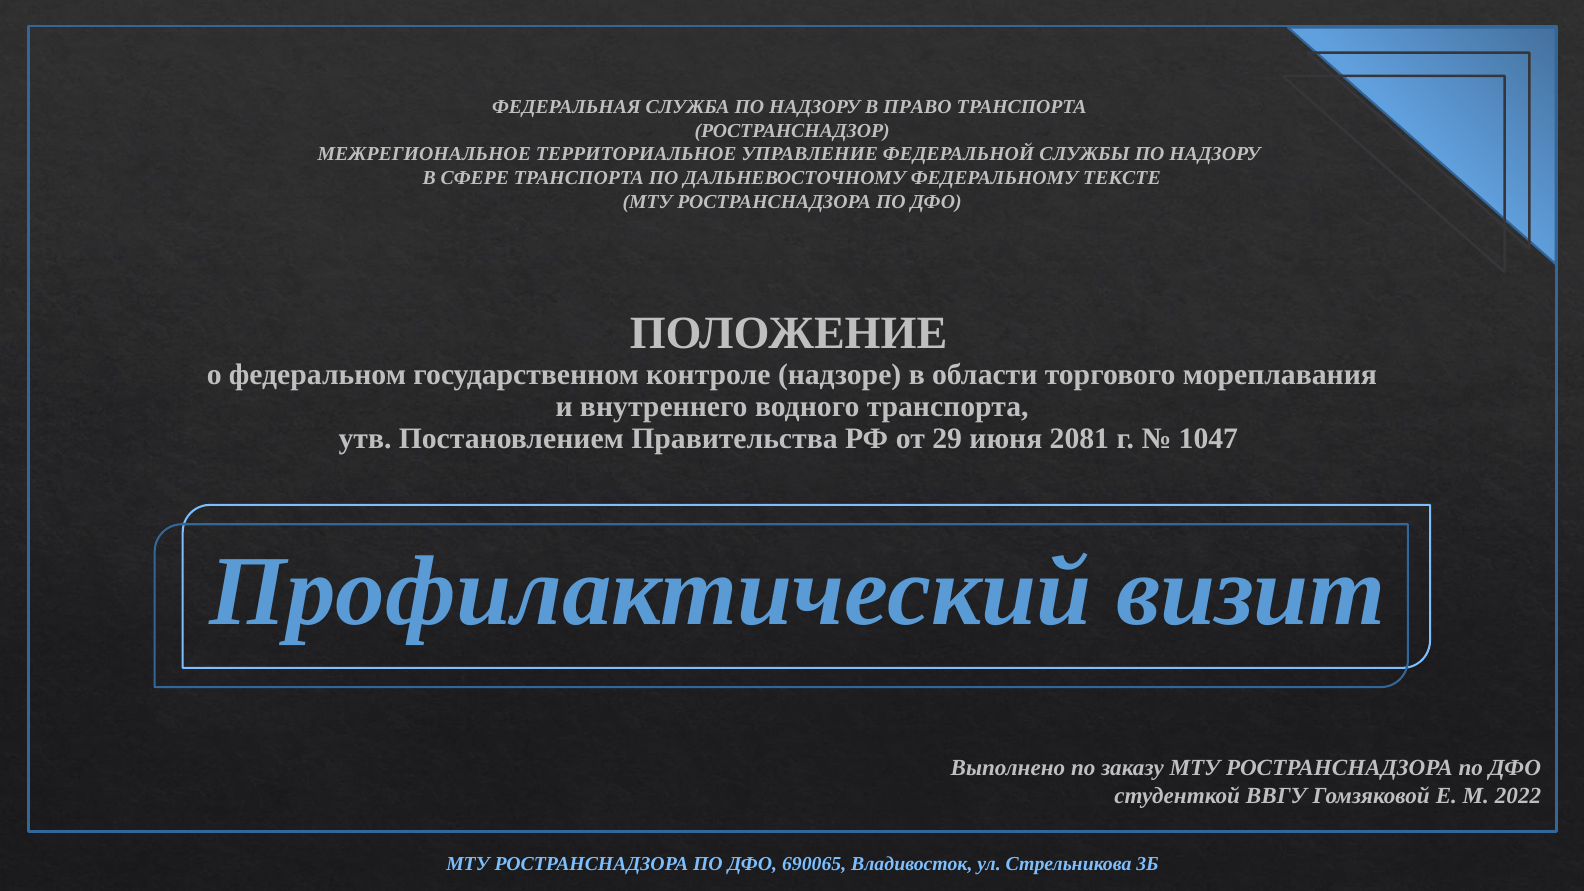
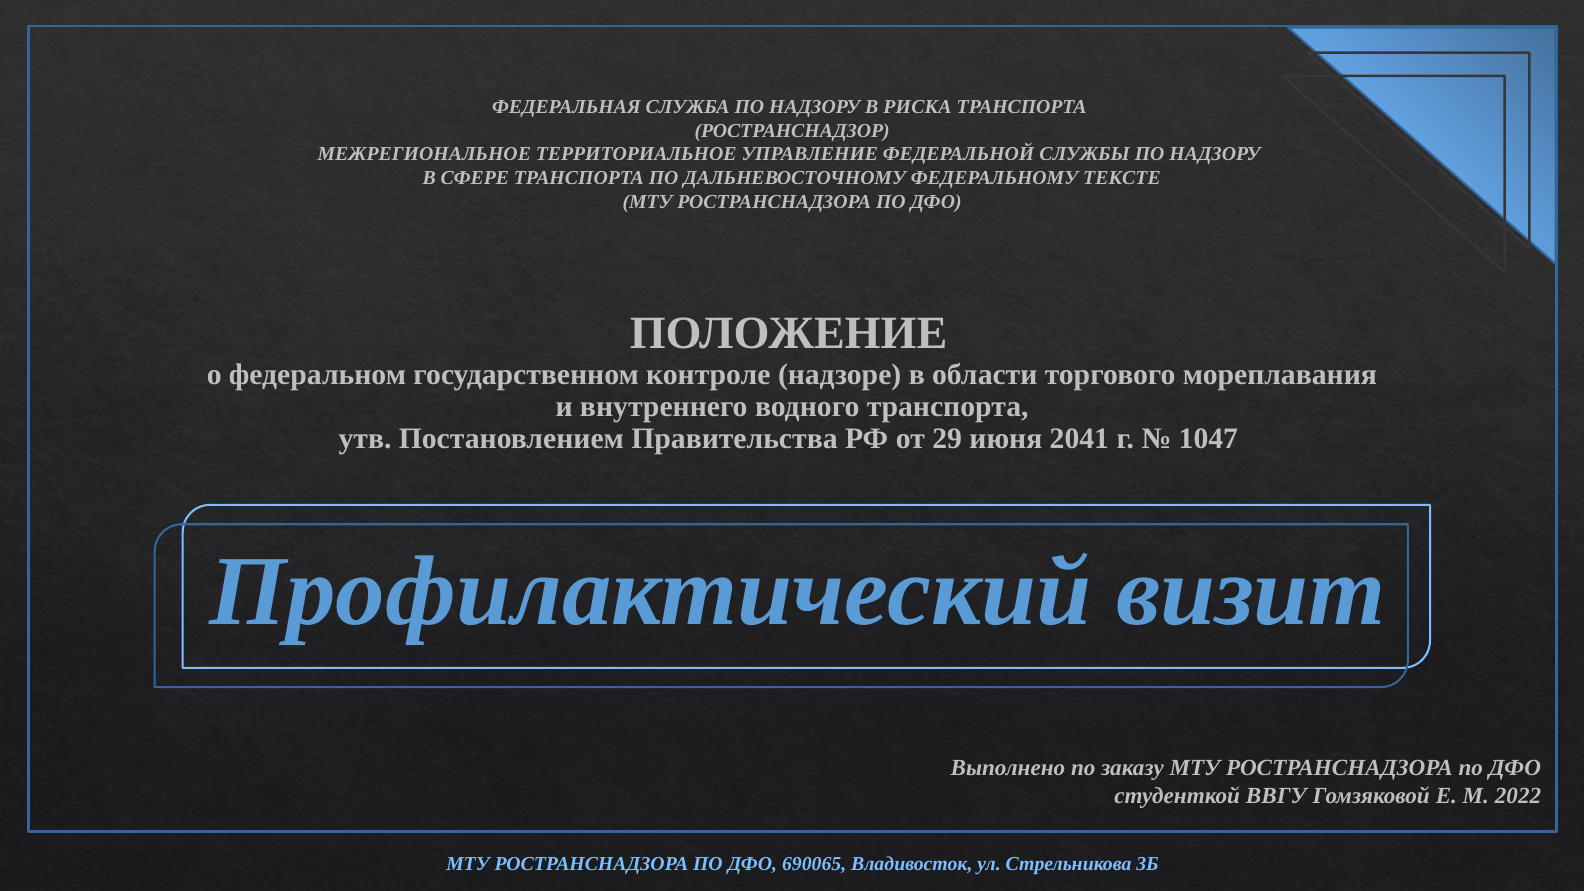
ПРАВО: ПРАВО -> РИСКА (917, 107)
2081: 2081 -> 2041 (1079, 439)
